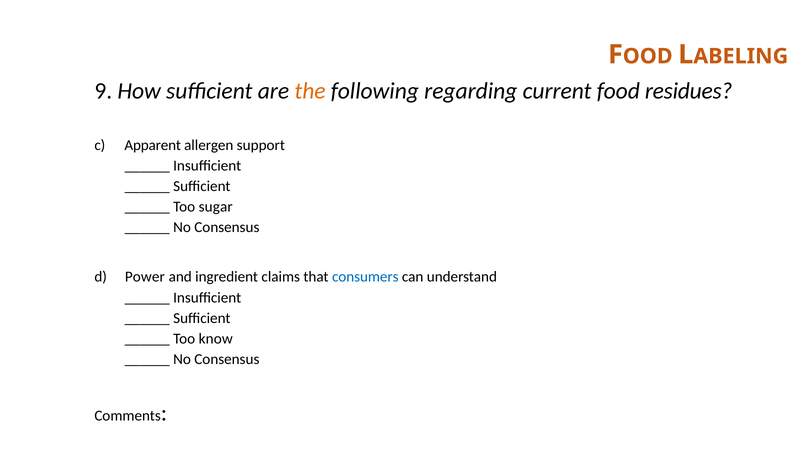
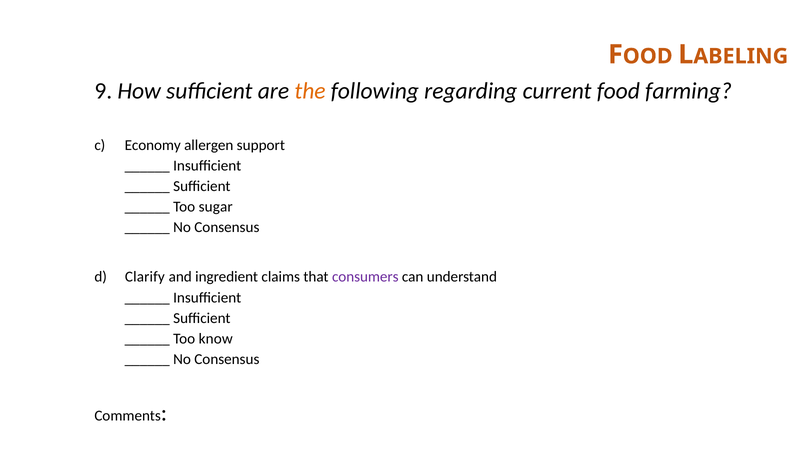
residues: residues -> farming (688, 91)
Apparent: Apparent -> Economy (153, 145)
Power: Power -> Clarify (145, 277)
consumers colour: blue -> purple (365, 277)
